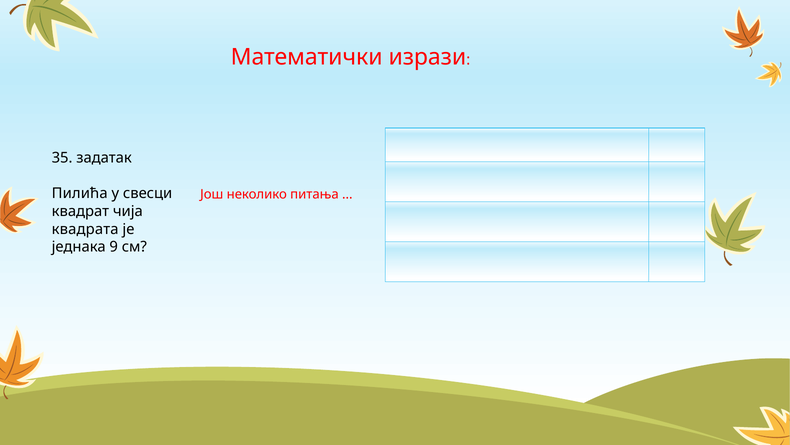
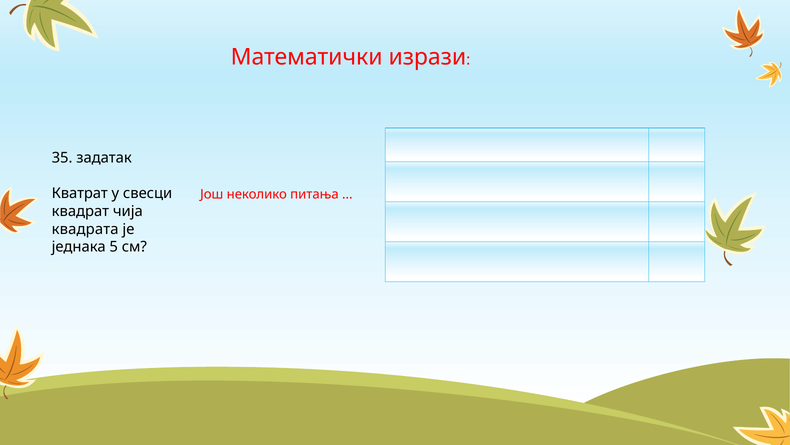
Пилића: Пилића -> Кватрат (80, 193)
9: 9 -> 5 (114, 247)
